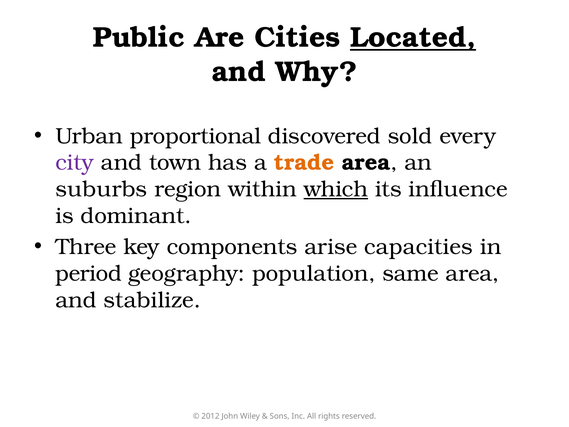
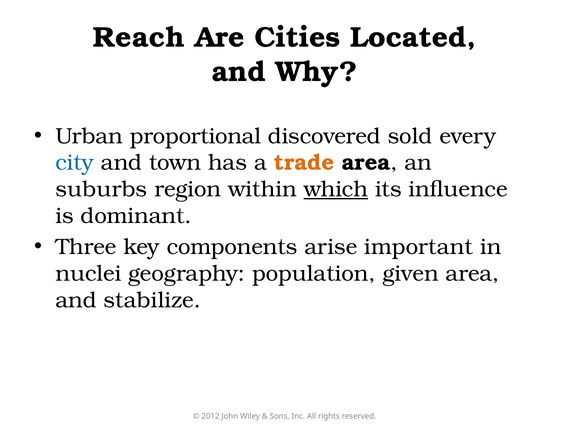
Public: Public -> Reach (139, 38)
Located underline: present -> none (413, 38)
city colour: purple -> blue (75, 163)
capacities: capacities -> important (419, 247)
period: period -> nuclei (88, 273)
same: same -> given (411, 273)
